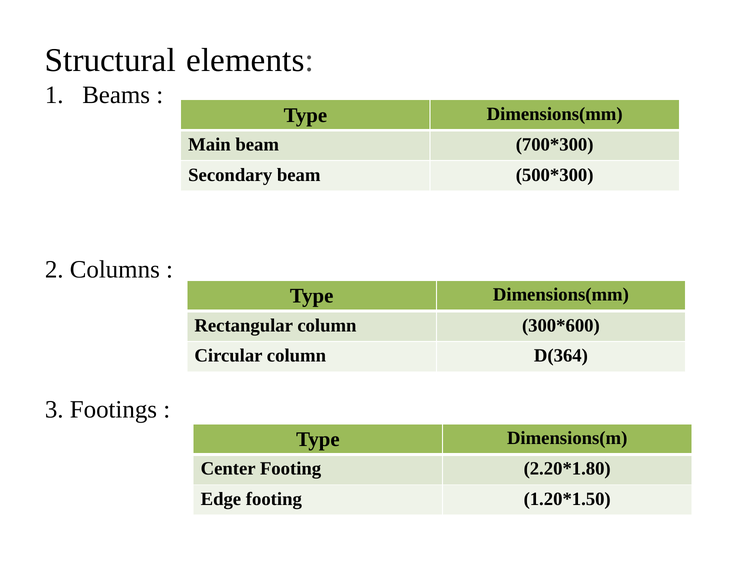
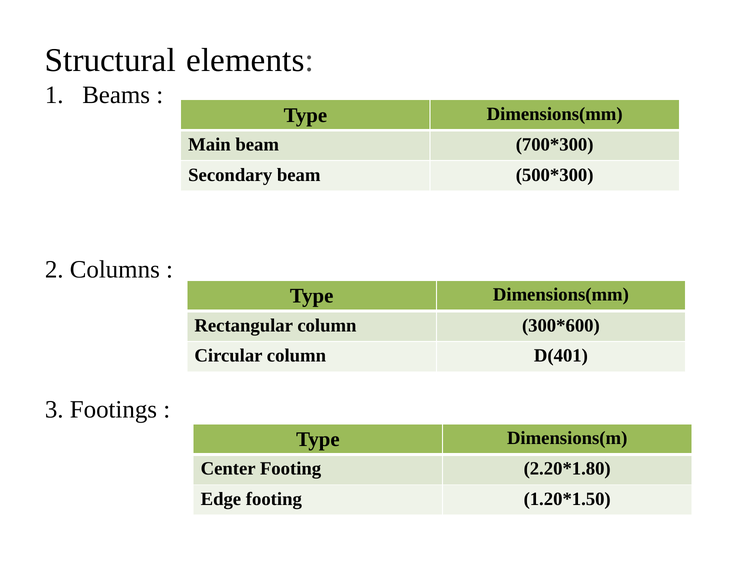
D(364: D(364 -> D(401 (561, 356)
